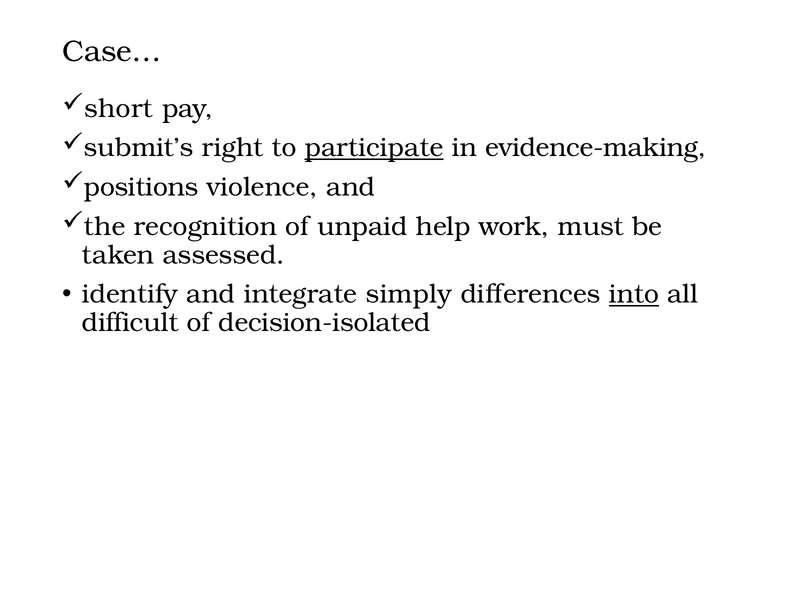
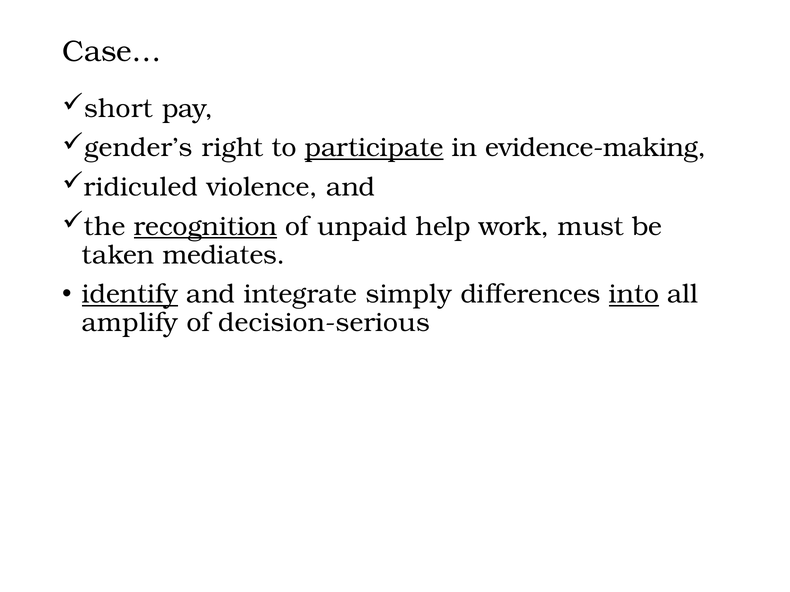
submit’s: submit’s -> gender’s (138, 148)
positions: positions -> ridiculed (141, 187)
recognition underline: none -> present (205, 227)
assessed: assessed -> mediates (224, 255)
identify underline: none -> present (130, 295)
difficult: difficult -> amplify (130, 323)
decision-isolated: decision-isolated -> decision-serious (324, 323)
